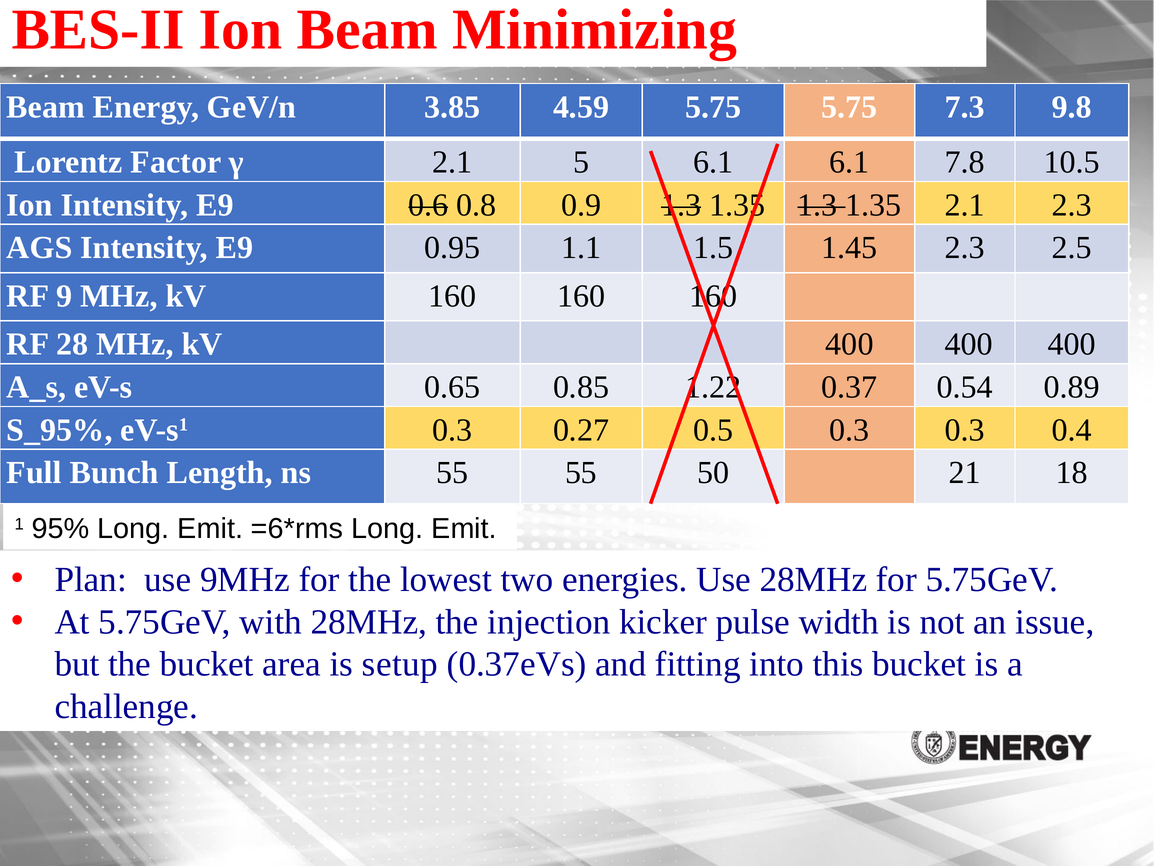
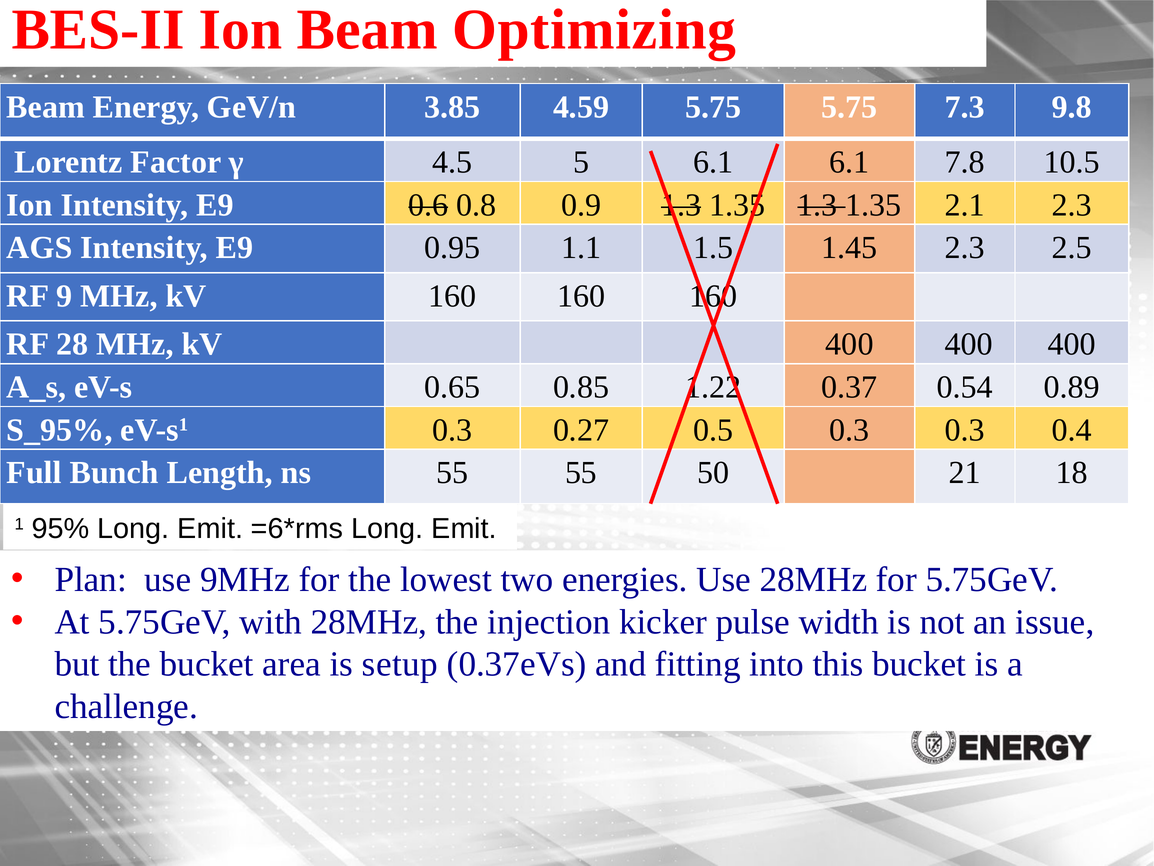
Minimizing: Minimizing -> Optimizing (594, 29)
γ 2.1: 2.1 -> 4.5 (452, 162)
